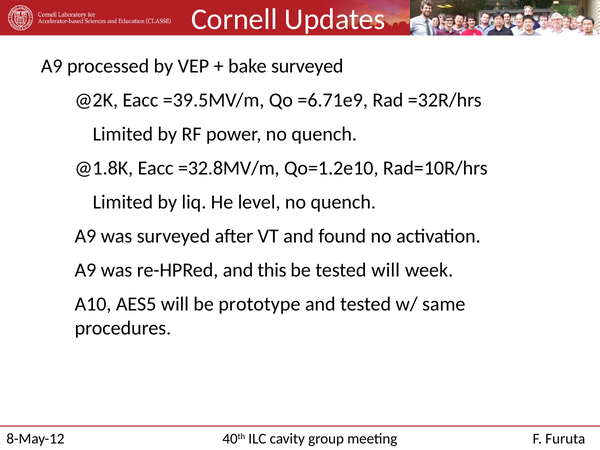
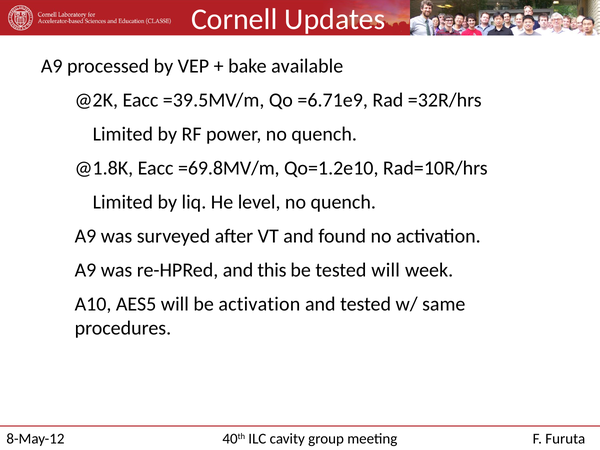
bake surveyed: surveyed -> available (307, 66)
=32.8MV/m: =32.8MV/m -> =69.8MV/m (229, 168)
be prototype: prototype -> activation (259, 304)
